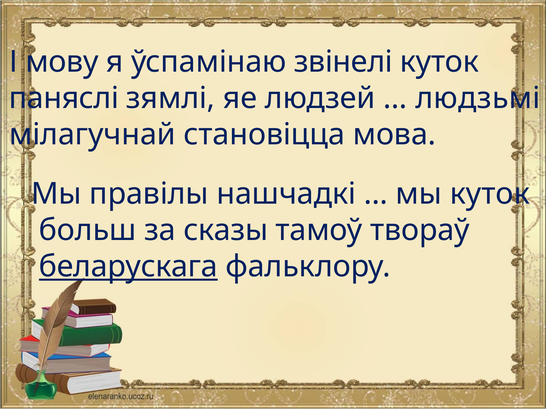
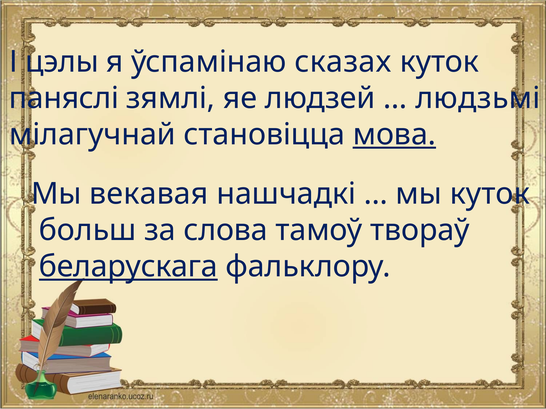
мову: мову -> цэлы (62, 62)
звінелі: звінелі -> сказах (343, 62)
мова underline: none -> present (394, 135)
правілы: правілы -> векавая (149, 194)
сказы: сказы -> слова (226, 231)
